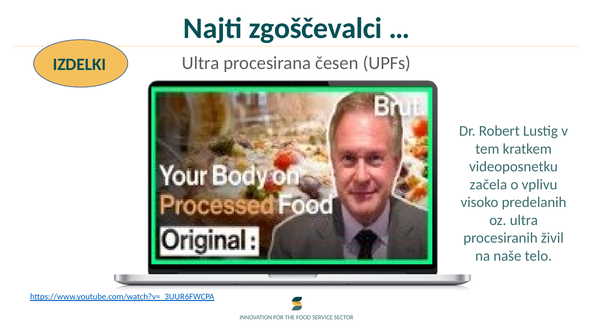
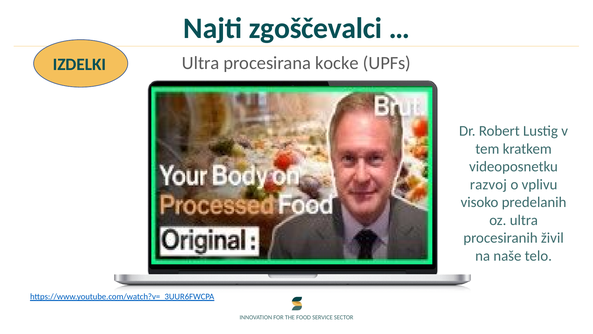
česen: česen -> kocke (337, 63)
začela: začela -> razvoj (488, 184)
